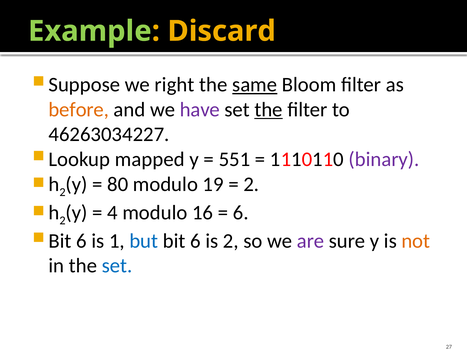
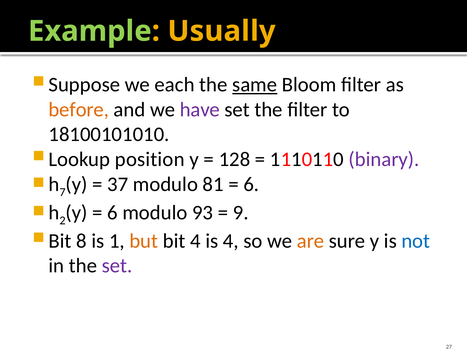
Discard: Discard -> Usually (221, 31)
right: right -> each (175, 85)
the underline: present -> none (269, 110)
46263034227: 46263034227 -> 18100101010 (109, 135)
mapped: mapped -> position (150, 159)
551: 551 -> 128 (234, 159)
2: 2 -> 7 (63, 192)
80: 80 -> 37 (118, 184)
19: 19 -> 81 (213, 184)
2: 2 -> 6 (251, 184)
4: 4 -> 6 (112, 213)
16: 16 -> 93 (203, 213)
6: 6 -> 9 (241, 213)
6: 6 -> 8 (81, 241)
but colour: blue -> orange (144, 241)
bit 6: 6 -> 4 (195, 241)
is 2: 2 -> 4 (231, 241)
are colour: purple -> orange (310, 241)
not colour: orange -> blue (416, 241)
set colour: blue -> purple (117, 266)
